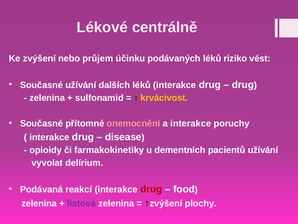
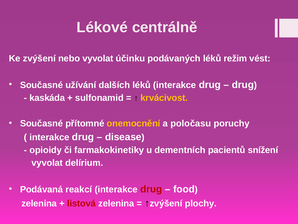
nebo průjem: průjem -> vyvolat (98, 58)
riziko: riziko -> režim (235, 58)
zelenina: zelenina -> kaskáda (47, 98)
onemocnění colour: pink -> yellow (134, 123)
a interakce: interakce -> poločasu (191, 123)
pacientů užívání: užívání -> snížení (263, 150)
listová colour: purple -> red (81, 203)
